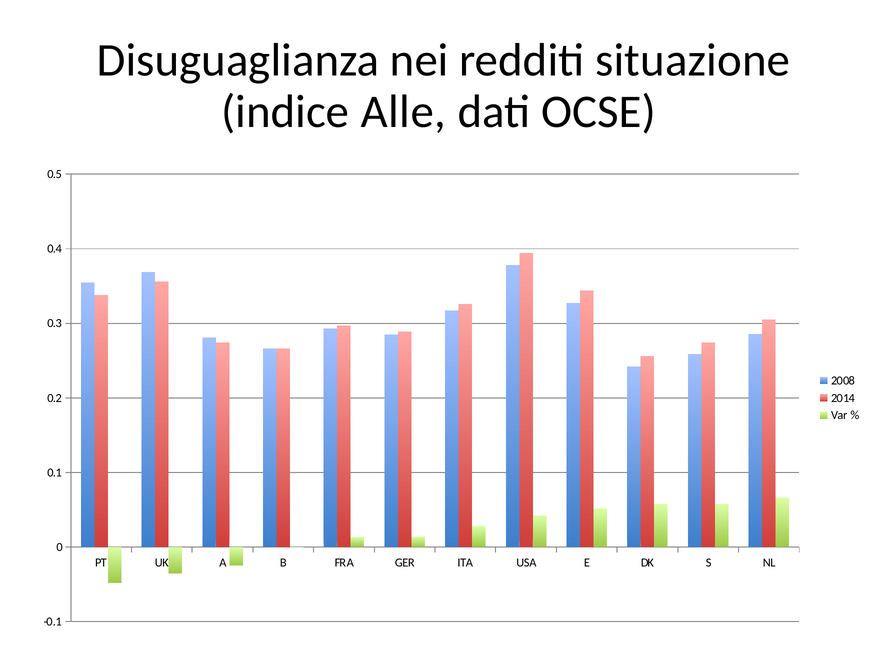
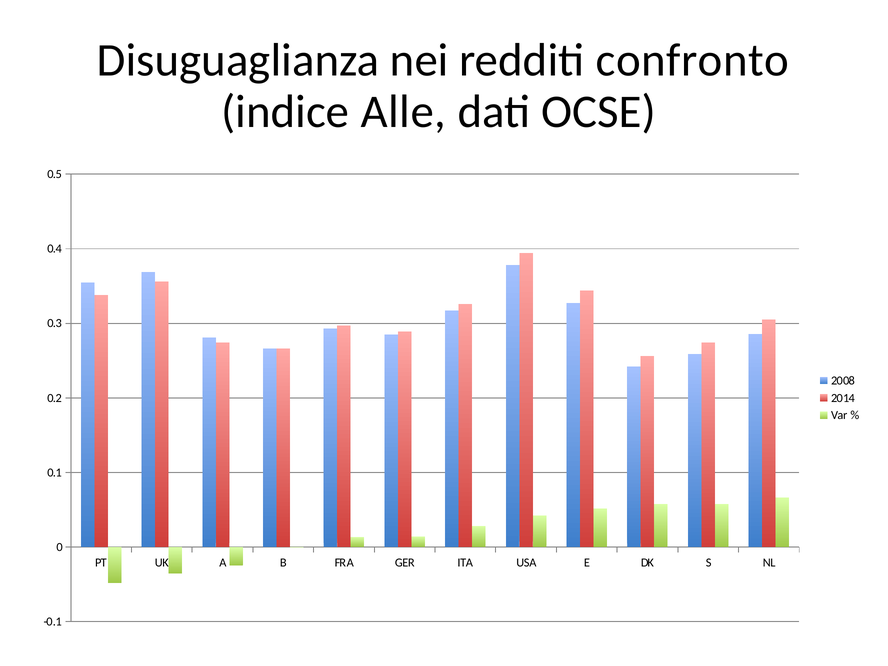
situazione: situazione -> confronto (692, 60)
